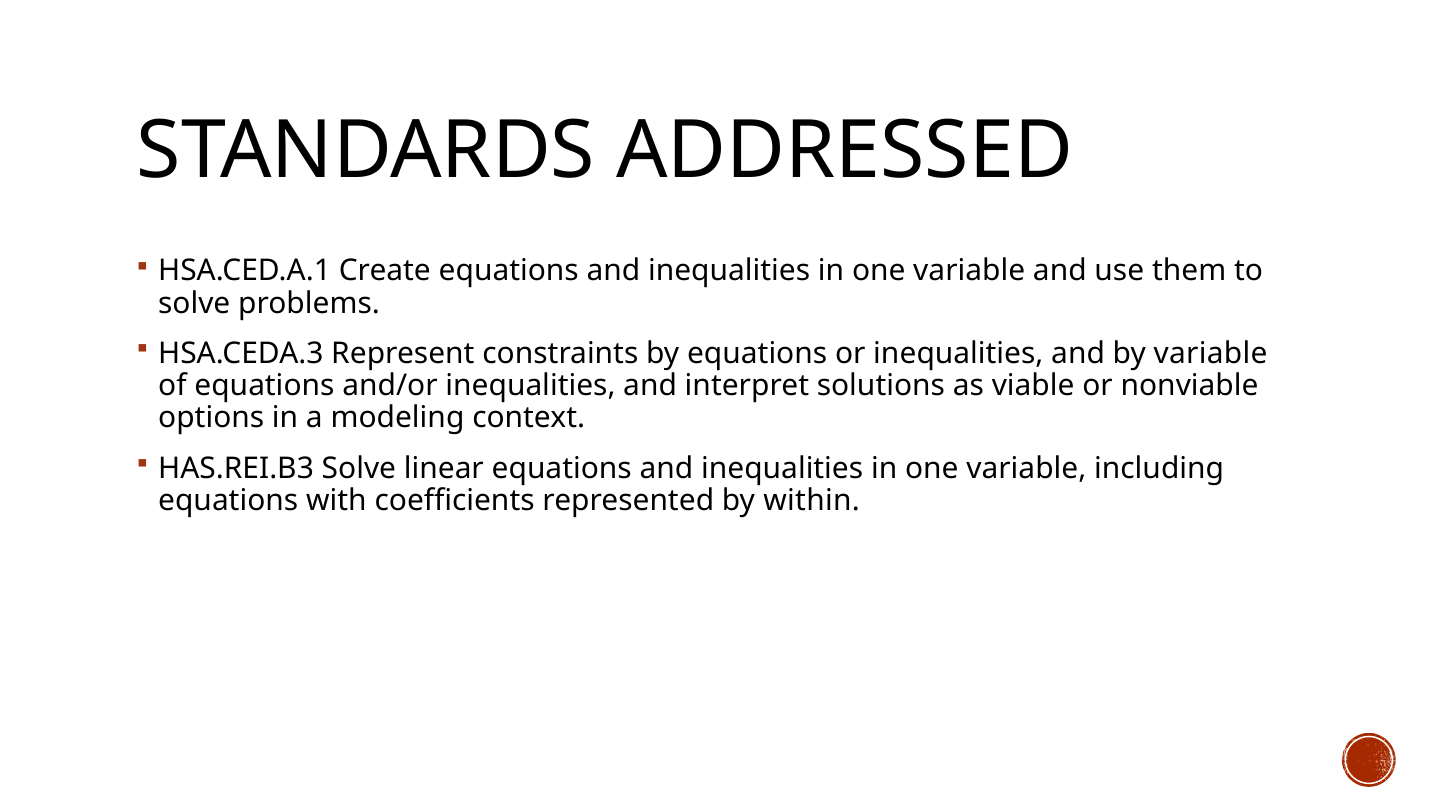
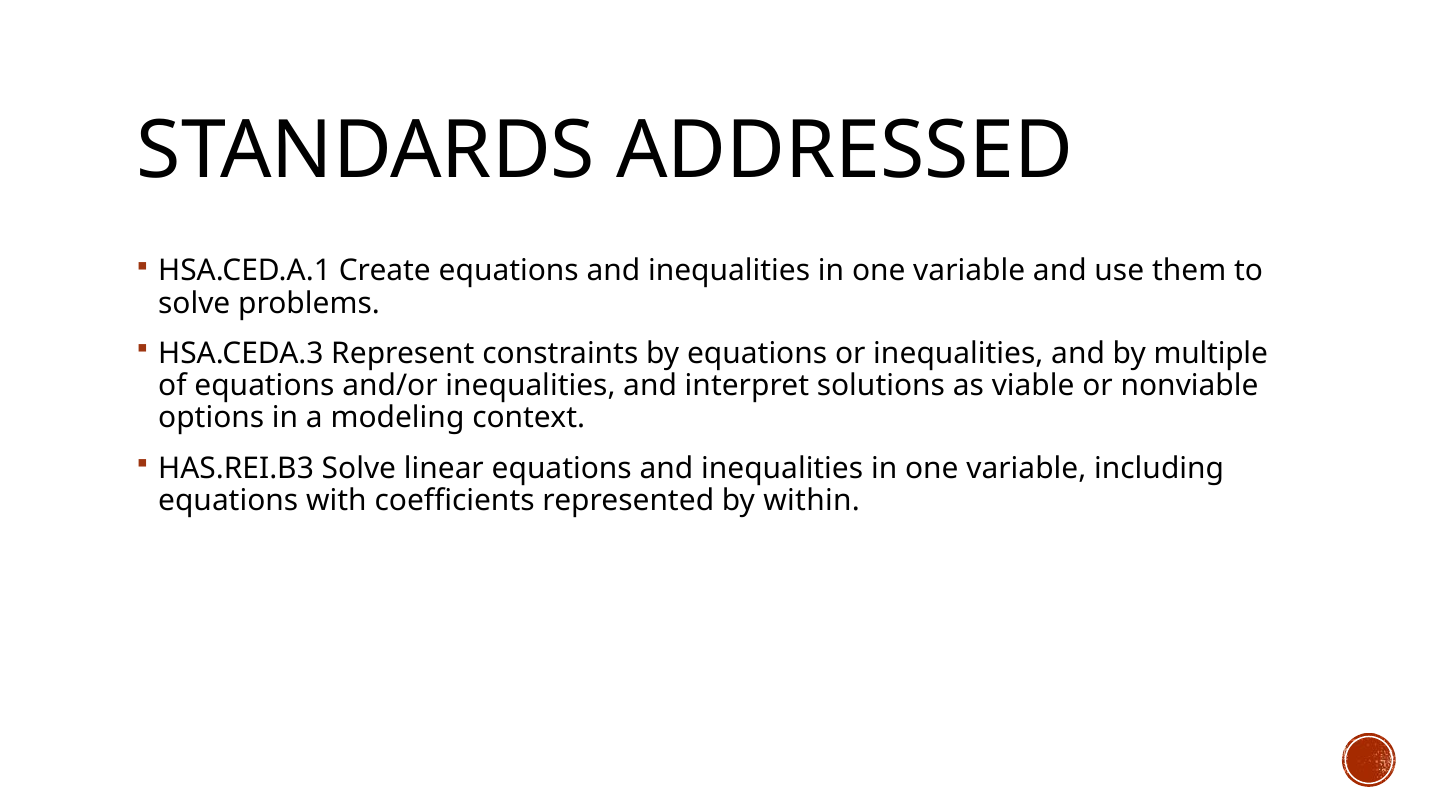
by variable: variable -> multiple (1211, 354)
